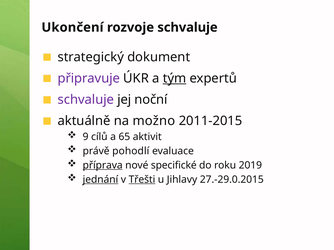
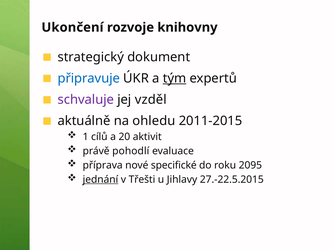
rozvoje schvaluje: schvaluje -> knihovny (187, 27)
připravuje colour: purple -> blue (89, 79)
noční: noční -> vzděl (151, 100)
možno: možno -> ohledu (154, 121)
9: 9 -> 1 (86, 137)
65: 65 -> 20 (124, 137)
příprava underline: present -> none (103, 165)
2019: 2019 -> 2095 (250, 165)
Třešti underline: present -> none (142, 180)
27.-29.0.2015: 27.-29.0.2015 -> 27.-22.5.2015 (232, 180)
